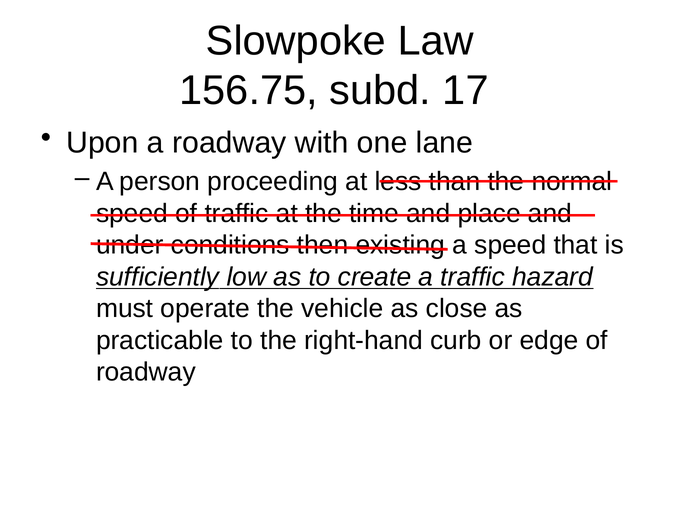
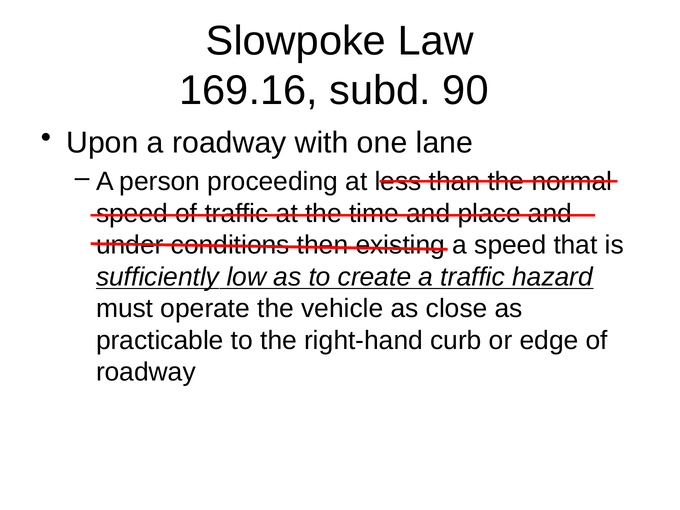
156.75: 156.75 -> 169.16 (249, 91)
17: 17 -> 90 (466, 91)
